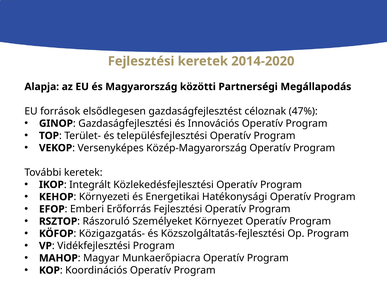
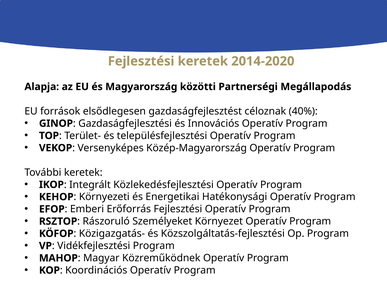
47%: 47% -> 40% (303, 111)
Munkaerőpiacra: Munkaerőpiacra -> Közreműködnek (161, 258)
